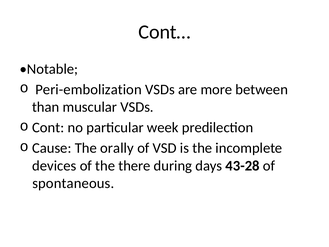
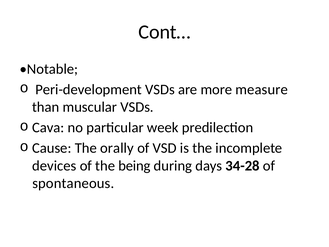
Peri-embolization: Peri-embolization -> Peri-development (89, 89)
between: between -> measure (262, 89)
Cont: Cont -> Cava (48, 128)
there: there -> being (134, 166)
43-28: 43-28 -> 34-28 (243, 166)
